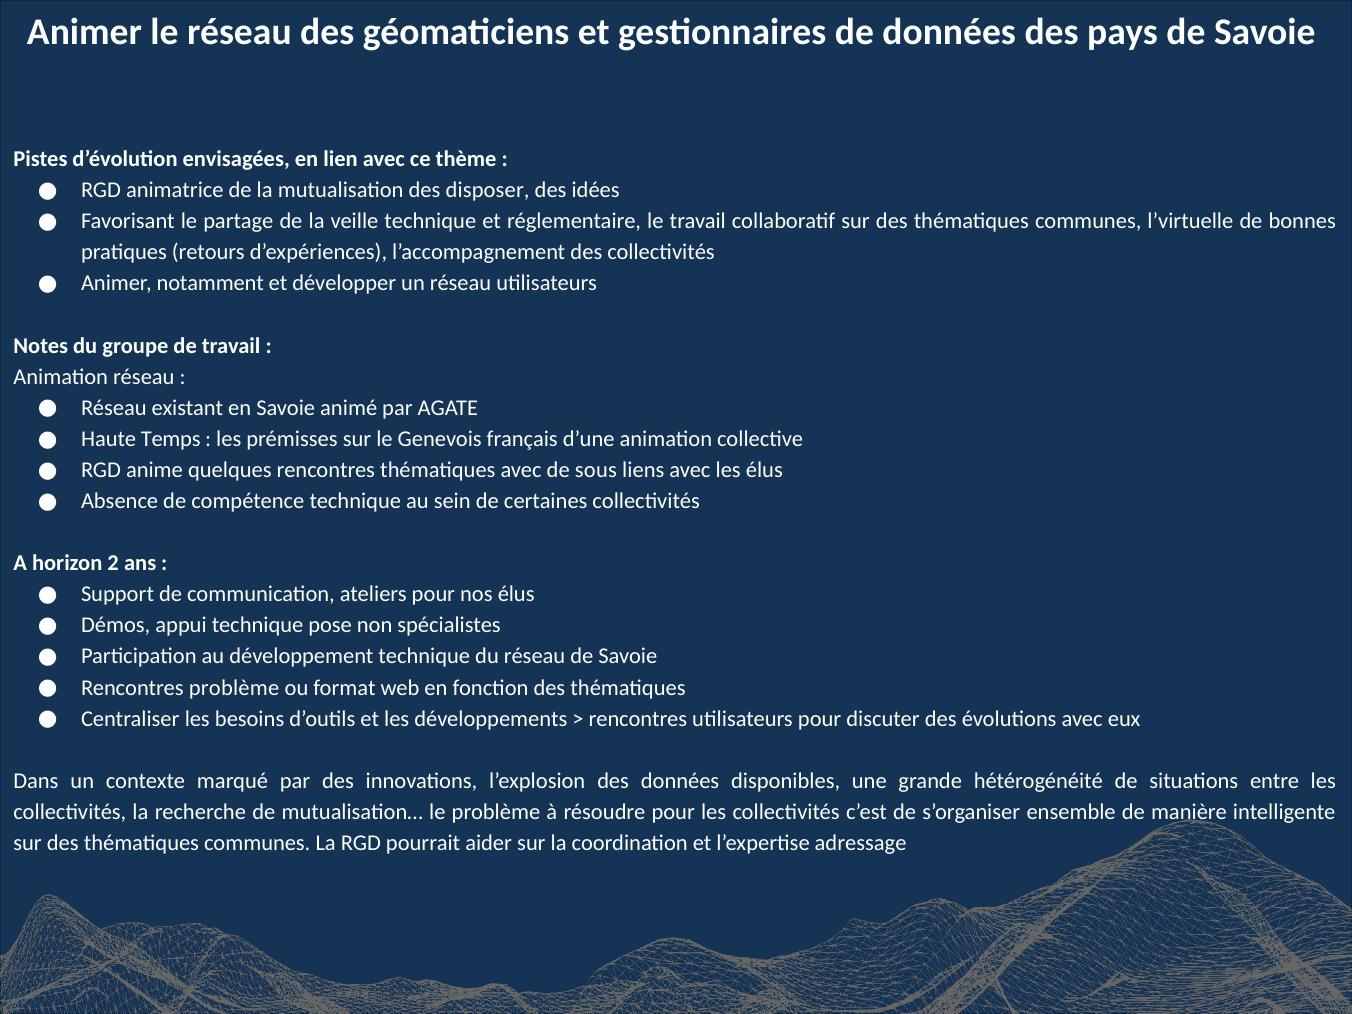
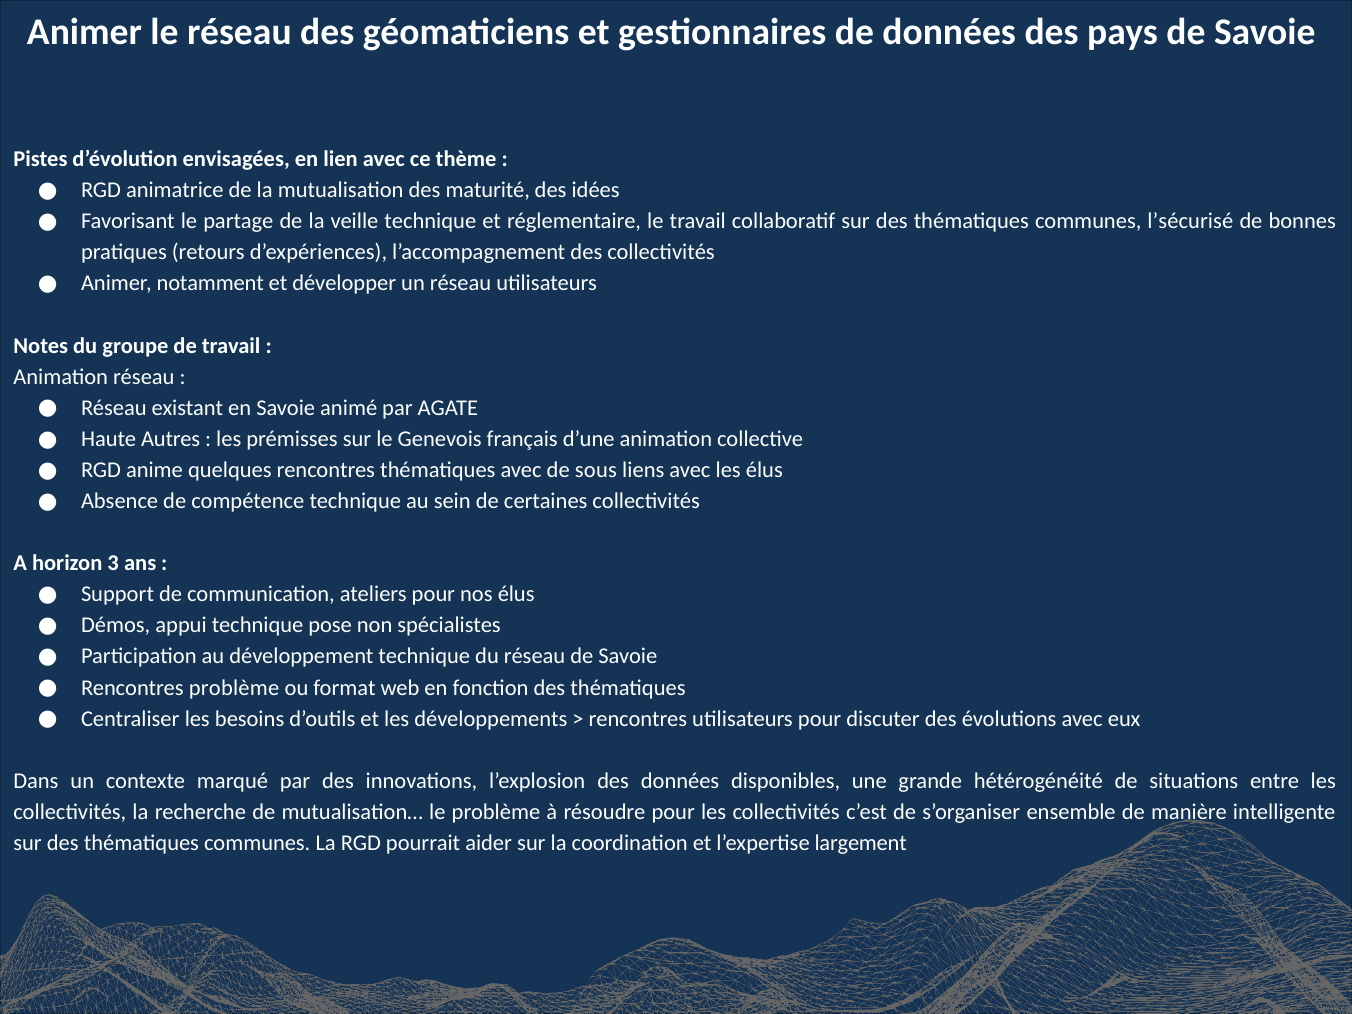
disposer: disposer -> maturité (488, 190)
l’virtuelle: l’virtuelle -> l’sécurisé (1190, 221)
Temps: Temps -> Autres (171, 439)
2: 2 -> 3 (113, 563)
adressage: adressage -> largement (861, 843)
